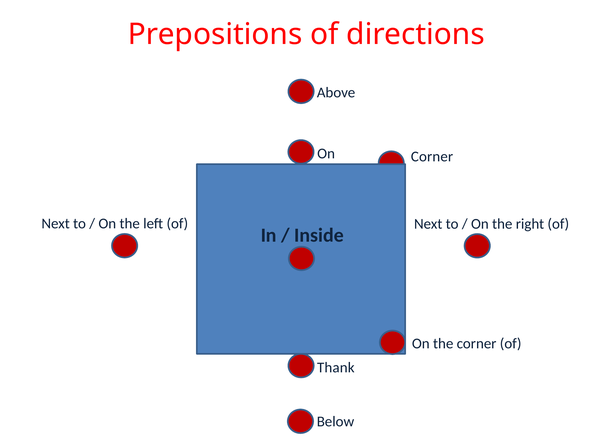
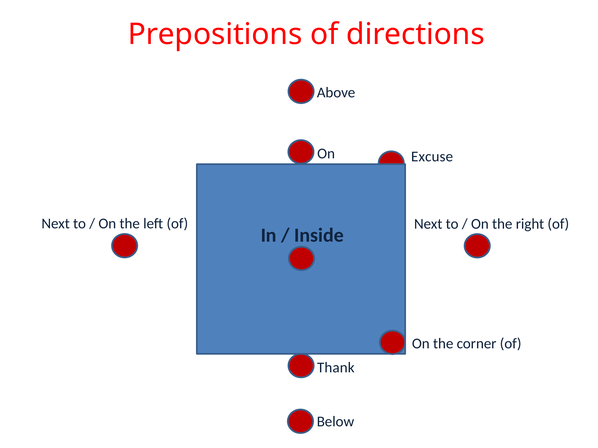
Corner: Corner -> Excuse (432, 157)
